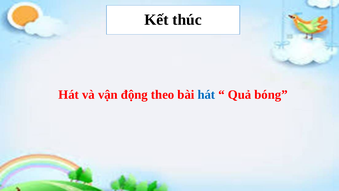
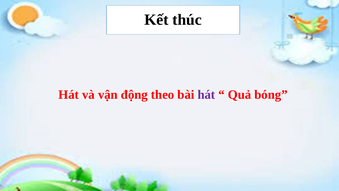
hát colour: blue -> purple (206, 95)
